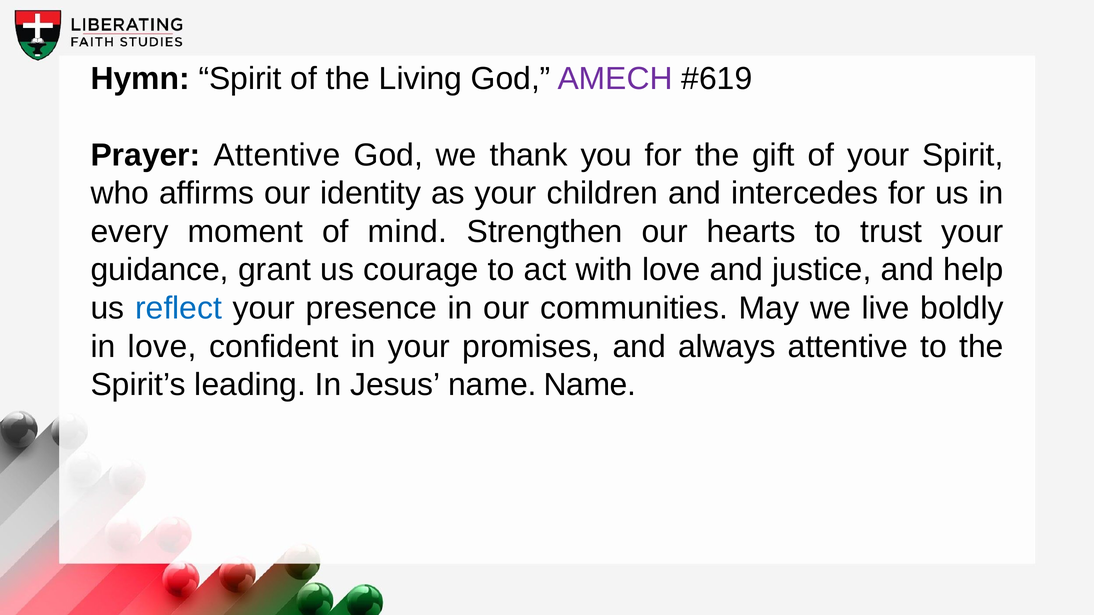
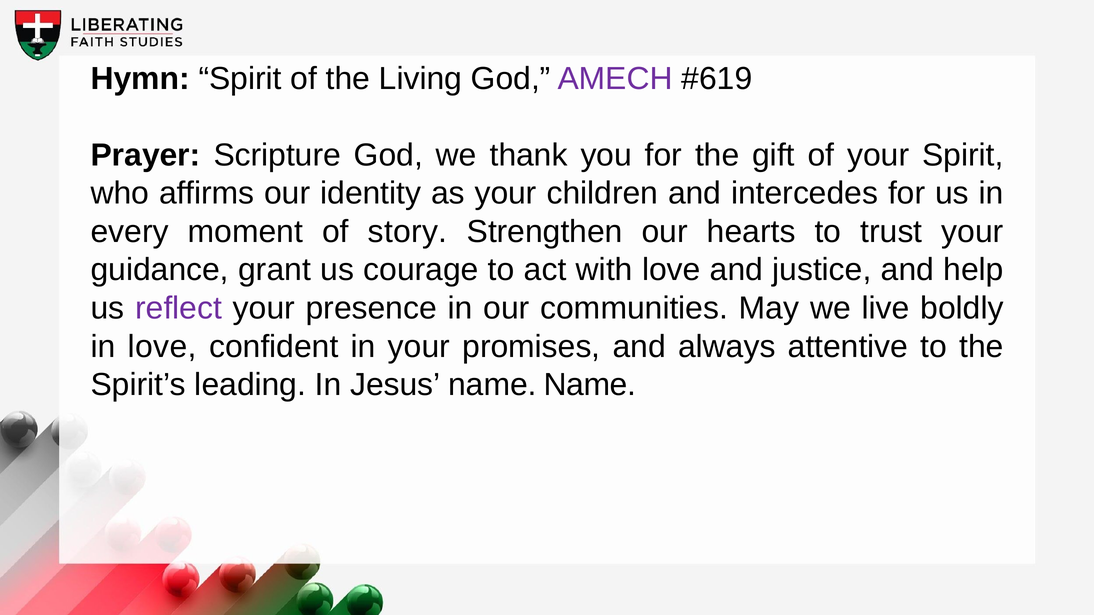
Prayer Attentive: Attentive -> Scripture (277, 155)
mind: mind -> story (408, 232)
reflect colour: blue -> purple (179, 308)
